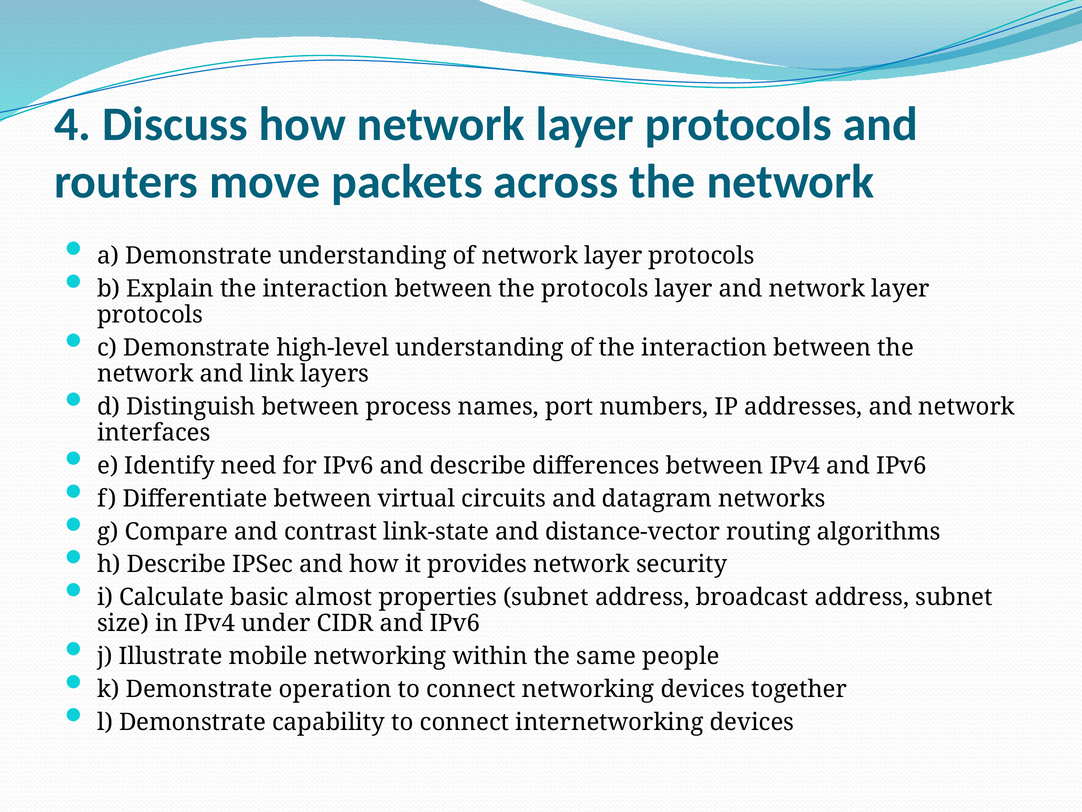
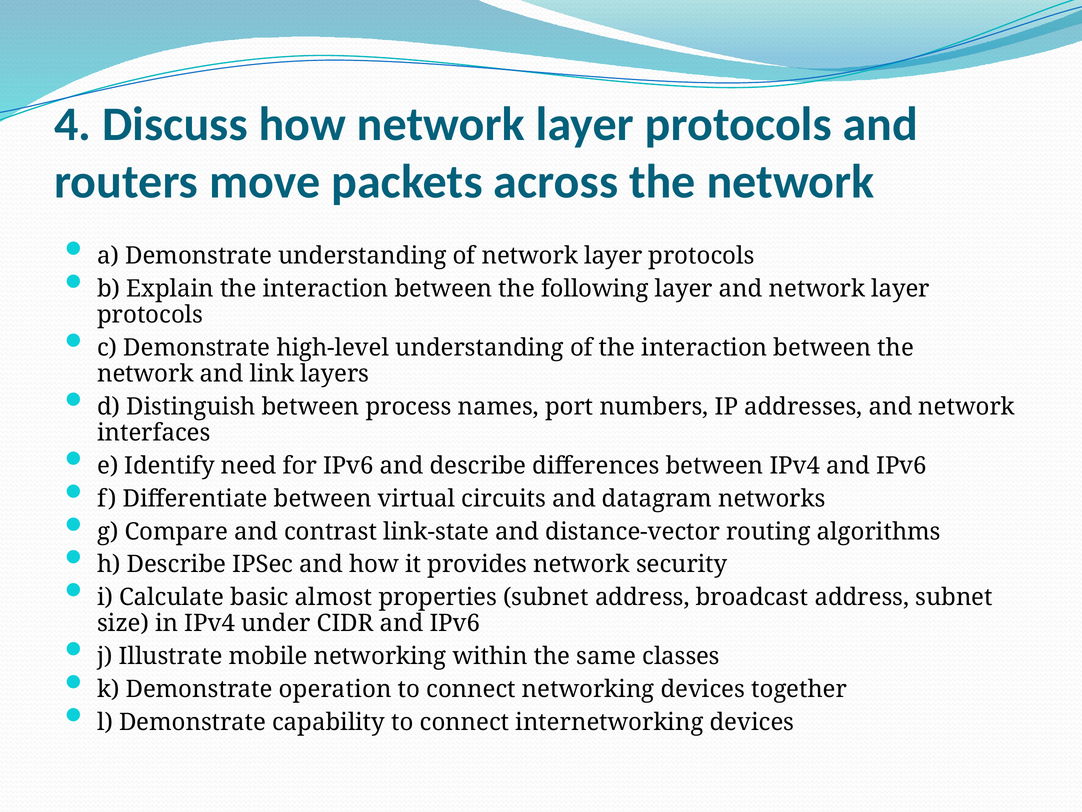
the protocols: protocols -> following (595, 289)
people: people -> classes (681, 656)
